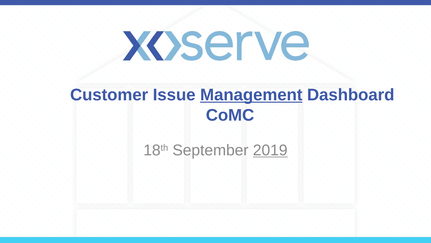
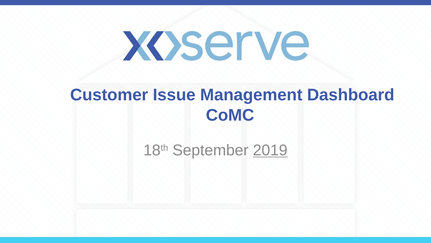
Management underline: present -> none (251, 95)
